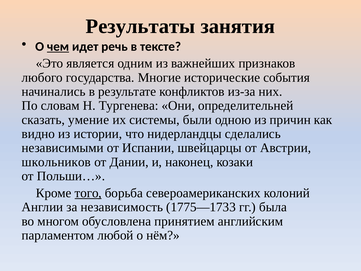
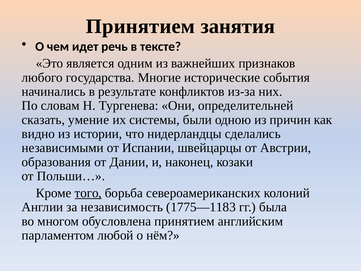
Результаты: Результаты -> Принятием (140, 26)
чем underline: present -> none (58, 46)
школьников: школьников -> образования (56, 162)
1775—1733: 1775—1733 -> 1775—1183 (201, 207)
